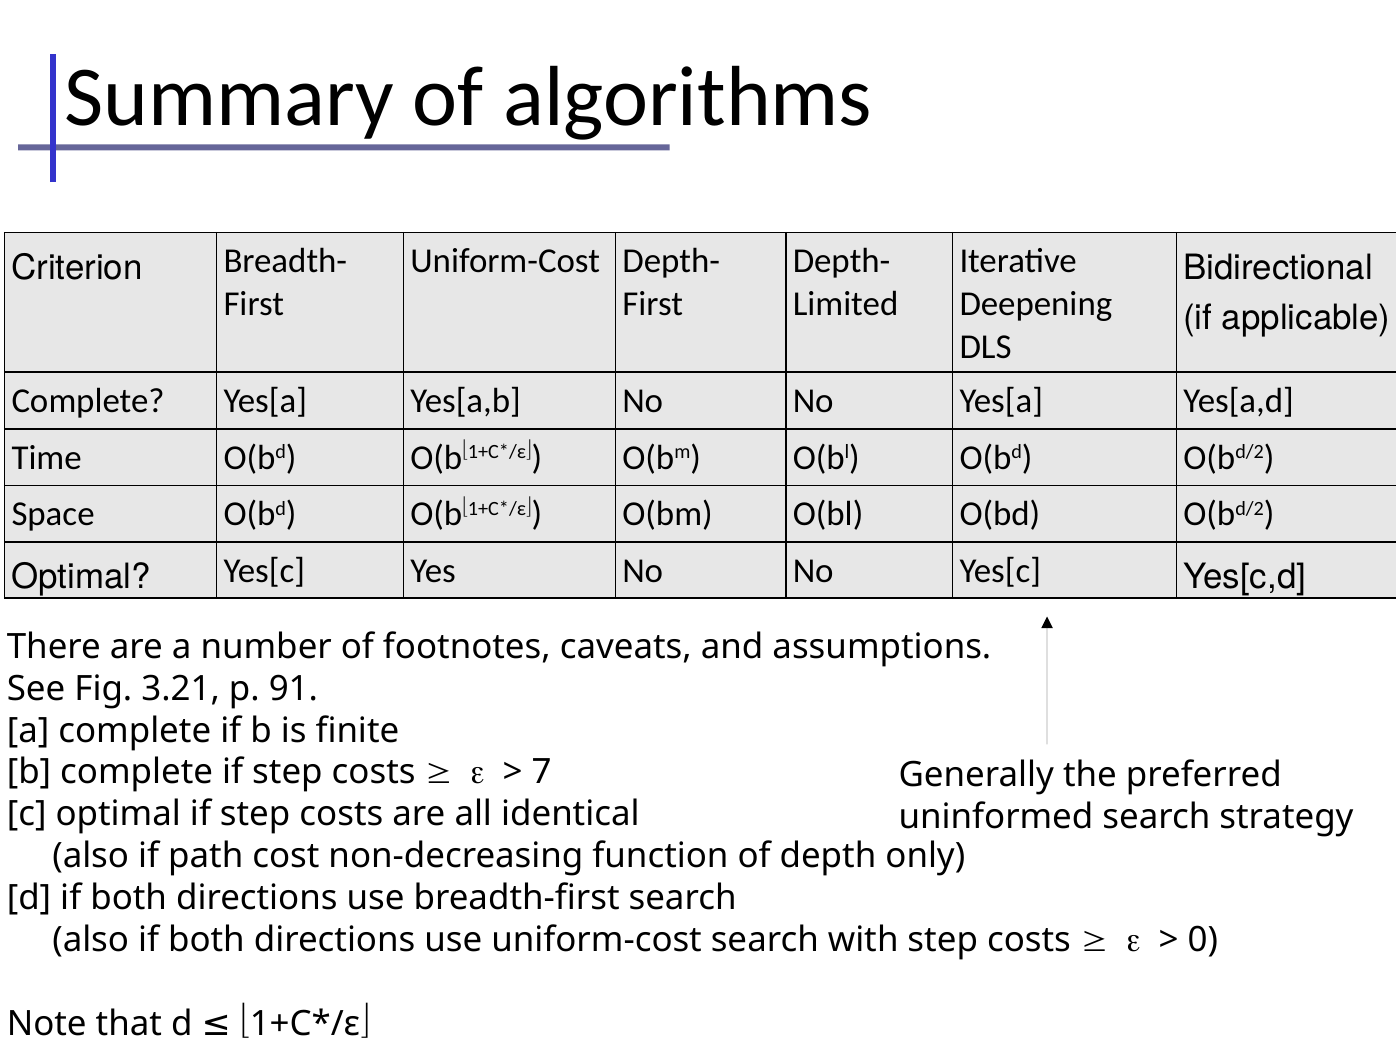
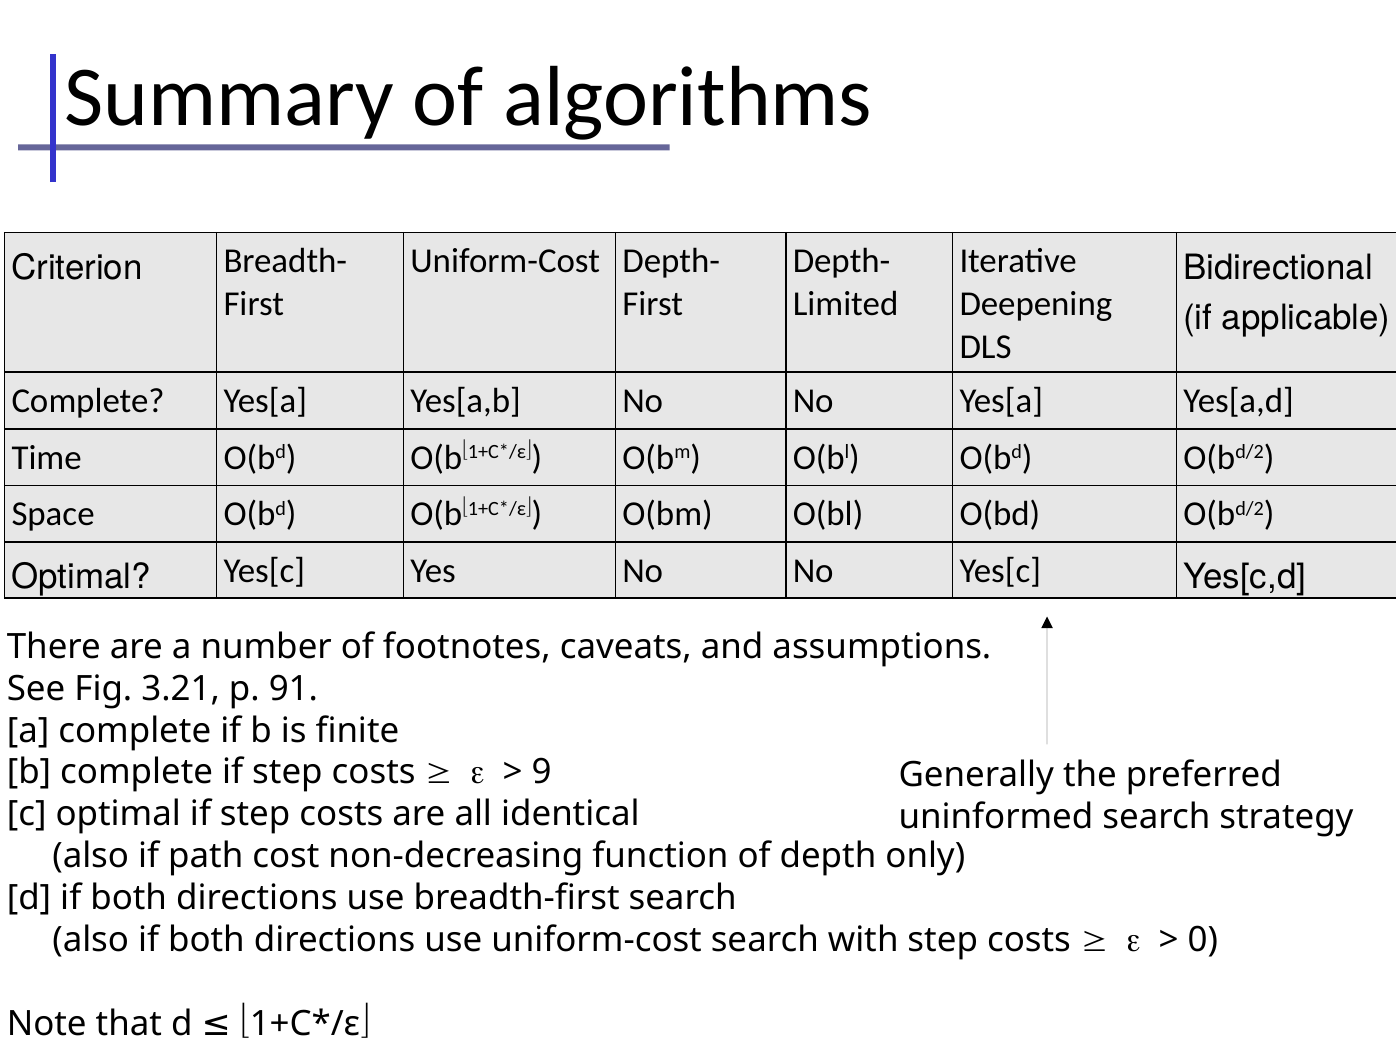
7: 7 -> 9 (542, 772)
